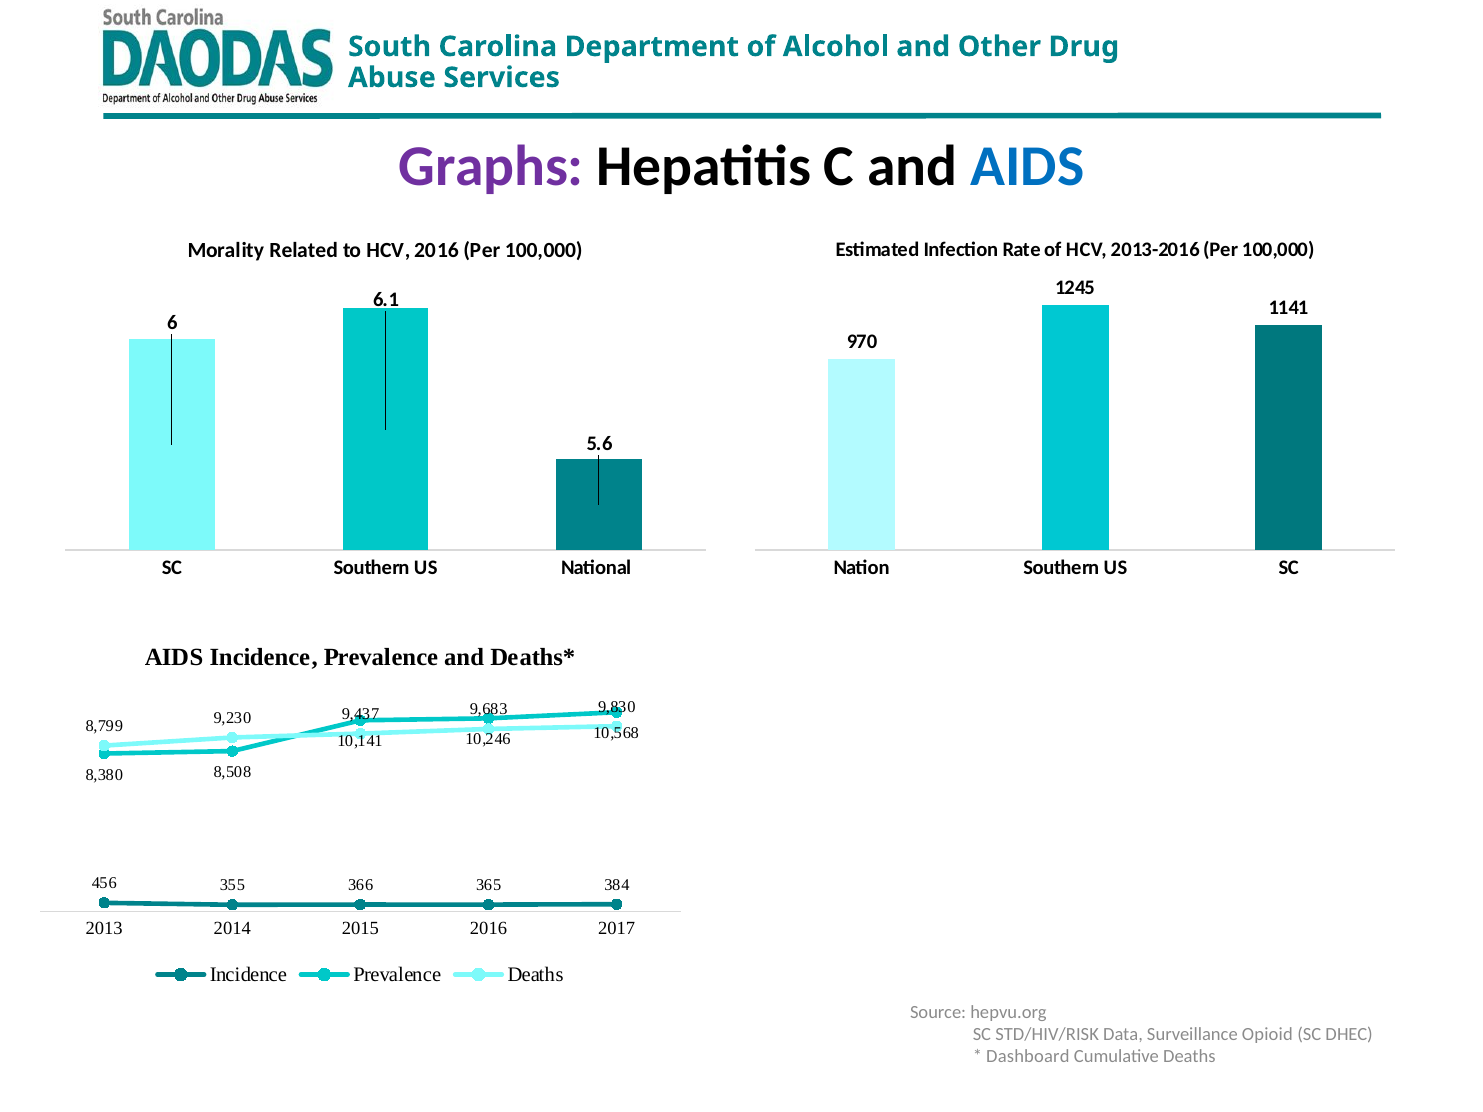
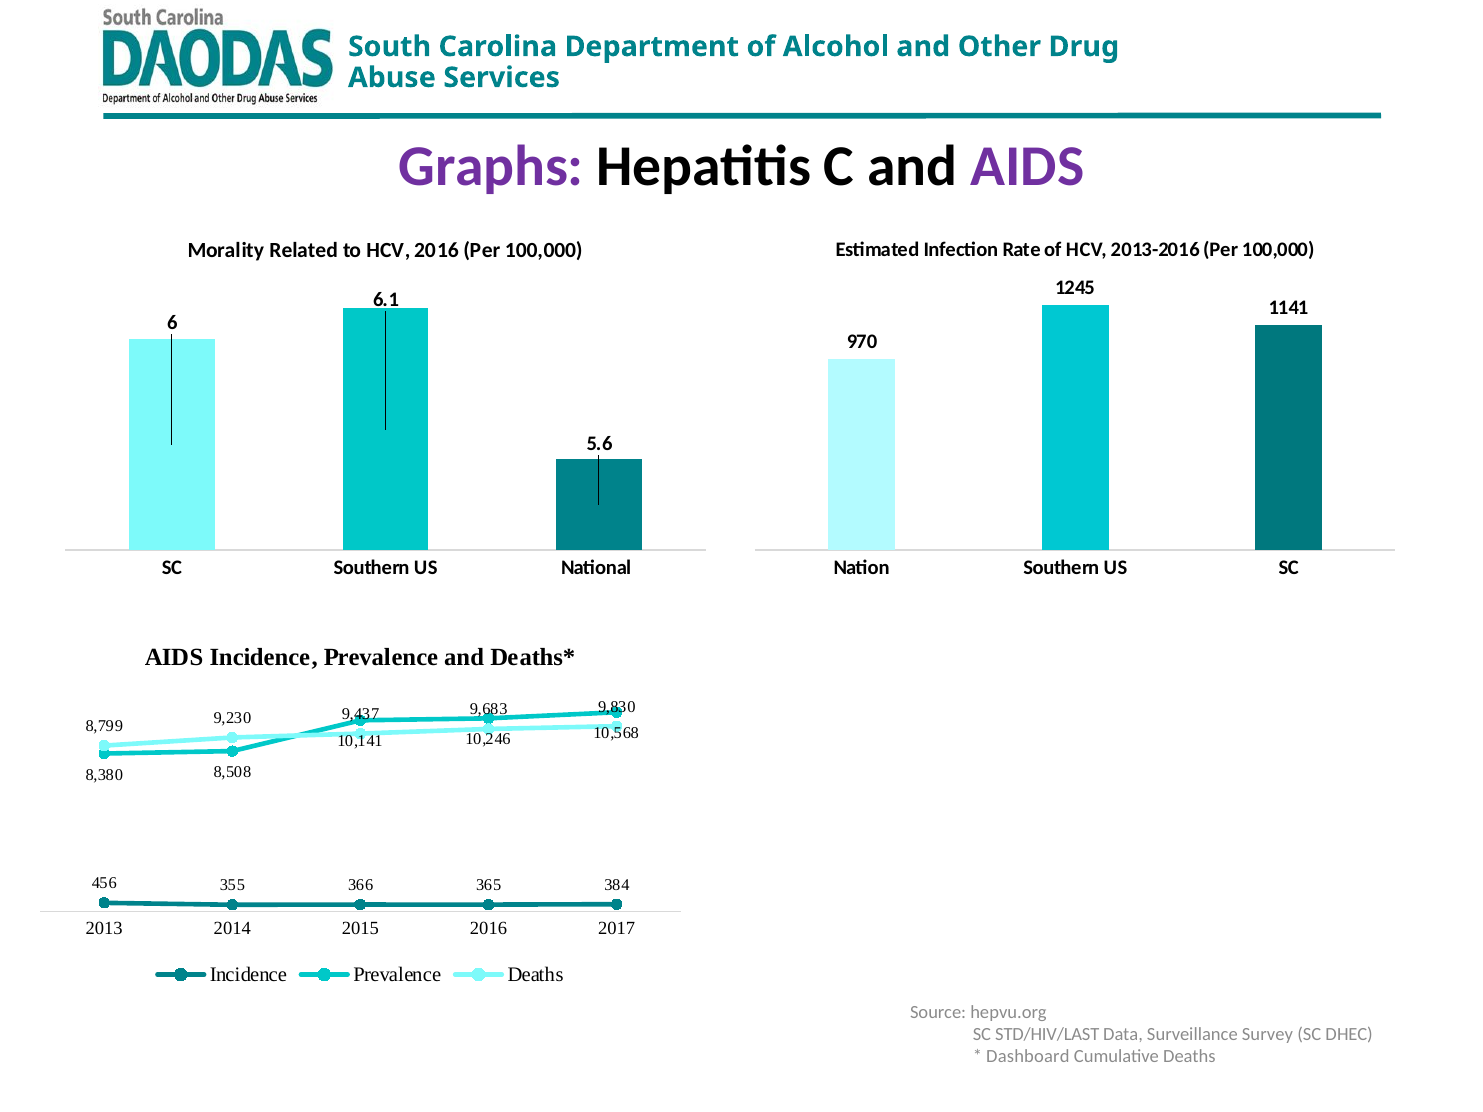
AIDS colour: blue -> purple (1028, 166)
STD/HIV/RISK: STD/HIV/RISK -> STD/HIV/LAST (1047, 1035)
Opioid: Opioid -> Survey (1267, 1035)
